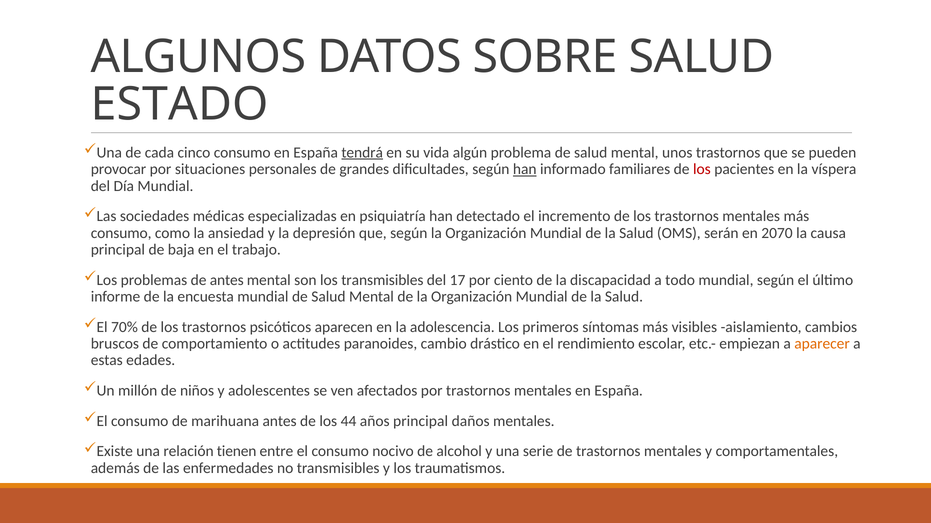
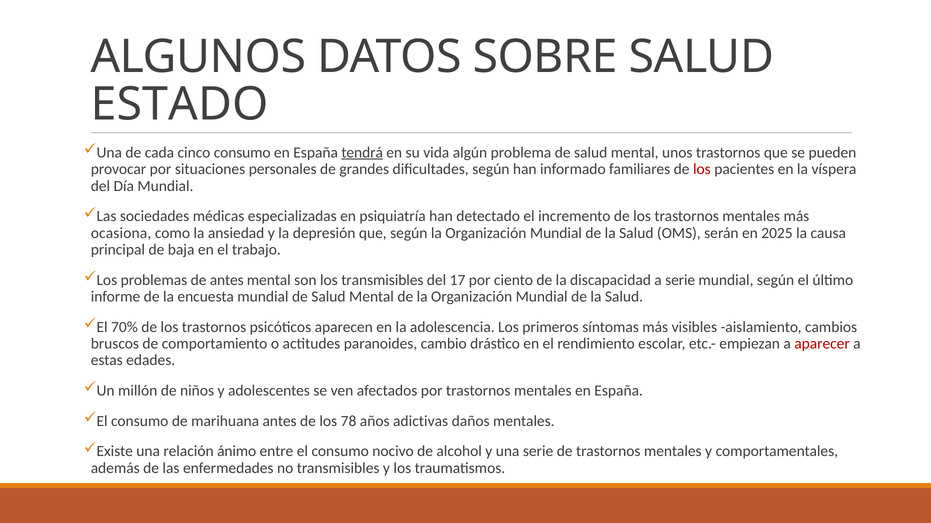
han underline: present -> none (525, 169)
consumo: consumo -> ocasiona (121, 233)
2070: 2070 -> 2025 (777, 233)
a todo: todo -> serie (680, 280)
aparecer colour: orange -> red (822, 344)
44: 44 -> 78 (349, 421)
años principal: principal -> adictivas (421, 421)
tienen: tienen -> ánimo (237, 452)
